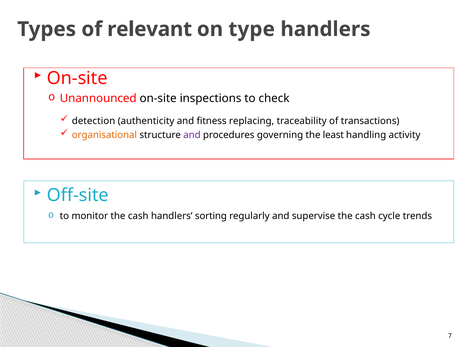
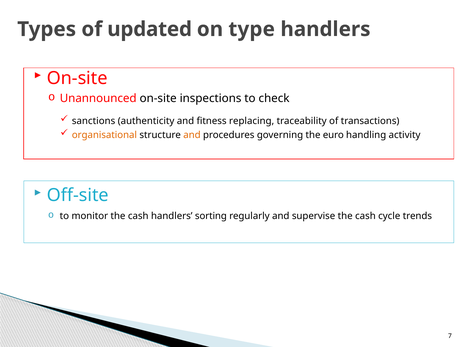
relevant: relevant -> updated (150, 29)
detection: detection -> sanctions (94, 121)
and colour: purple -> orange (192, 135)
least: least -> euro (333, 135)
